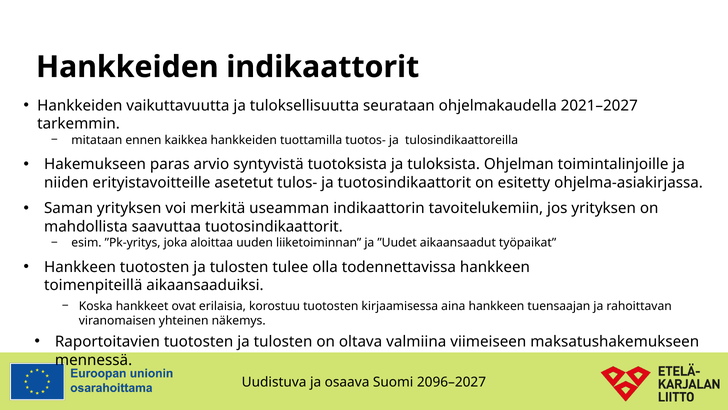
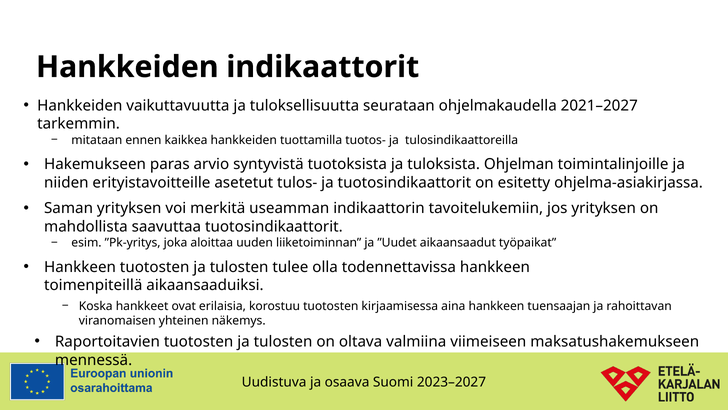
2096–2027: 2096–2027 -> 2023–2027 (452, 382)
